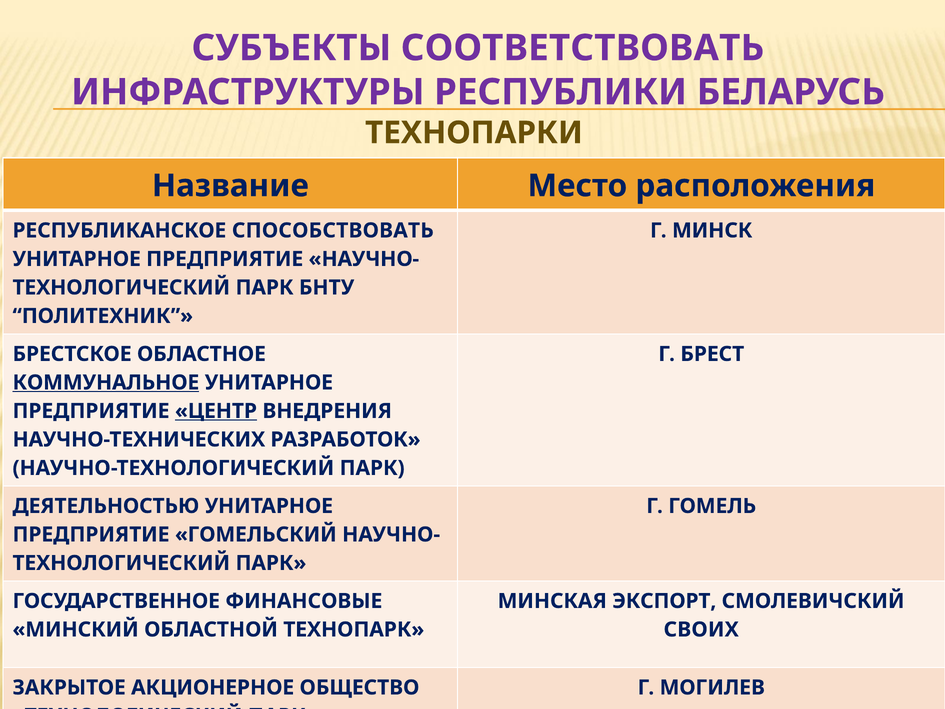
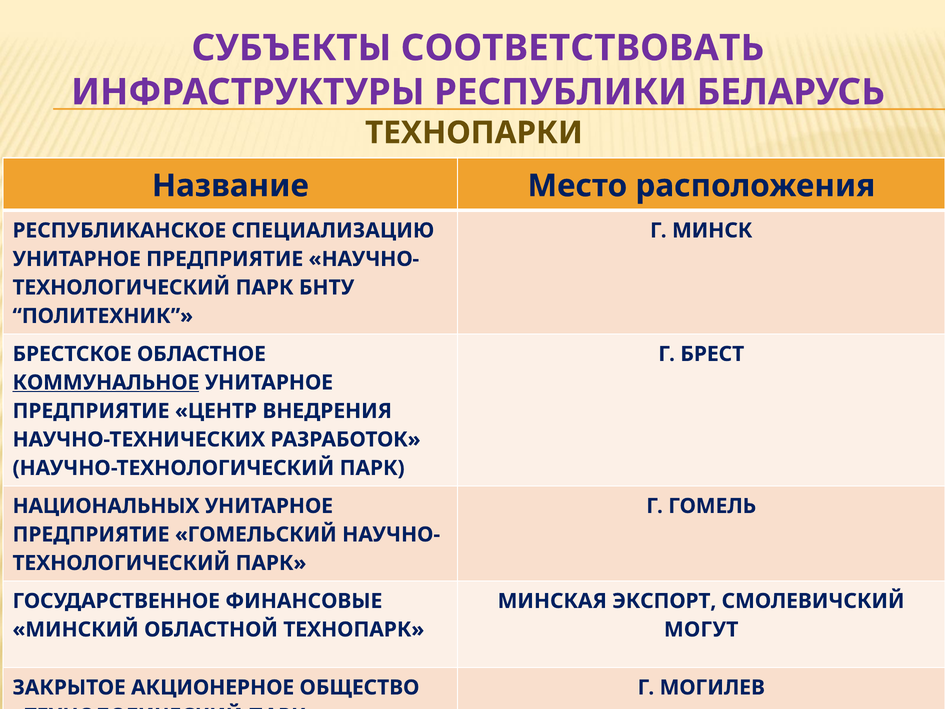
СПОСОБСТВОВАТЬ: СПОСОБСТВОВАТЬ -> СПЕЦИАЛИЗАЦИЮ (333, 230)
ЦЕНТР underline: present -> none (216, 411)
ДЕЯТЕЛЬНОСТЬЮ: ДЕЯТЕЛЬНОСТЬЮ -> НАЦИОНАЛЬНЫХ (106, 506)
СВОИХ: СВОИХ -> МОГУТ (701, 629)
